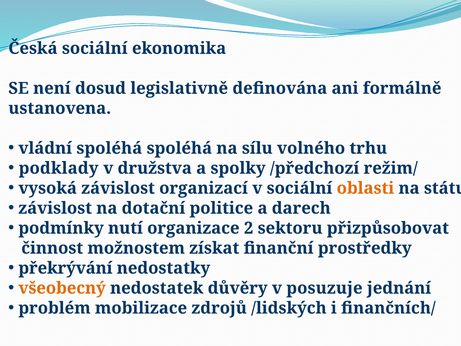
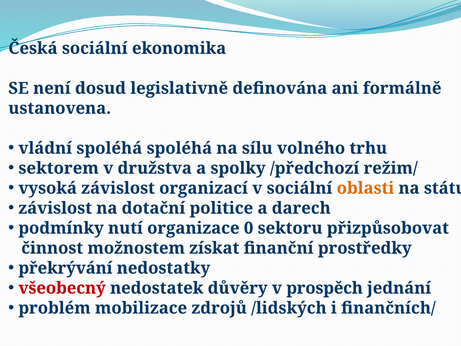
podklady: podklady -> sektorem (59, 168)
2: 2 -> 0 (249, 228)
všeobecný colour: orange -> red (62, 288)
posuzuje: posuzuje -> prospěch (325, 288)
